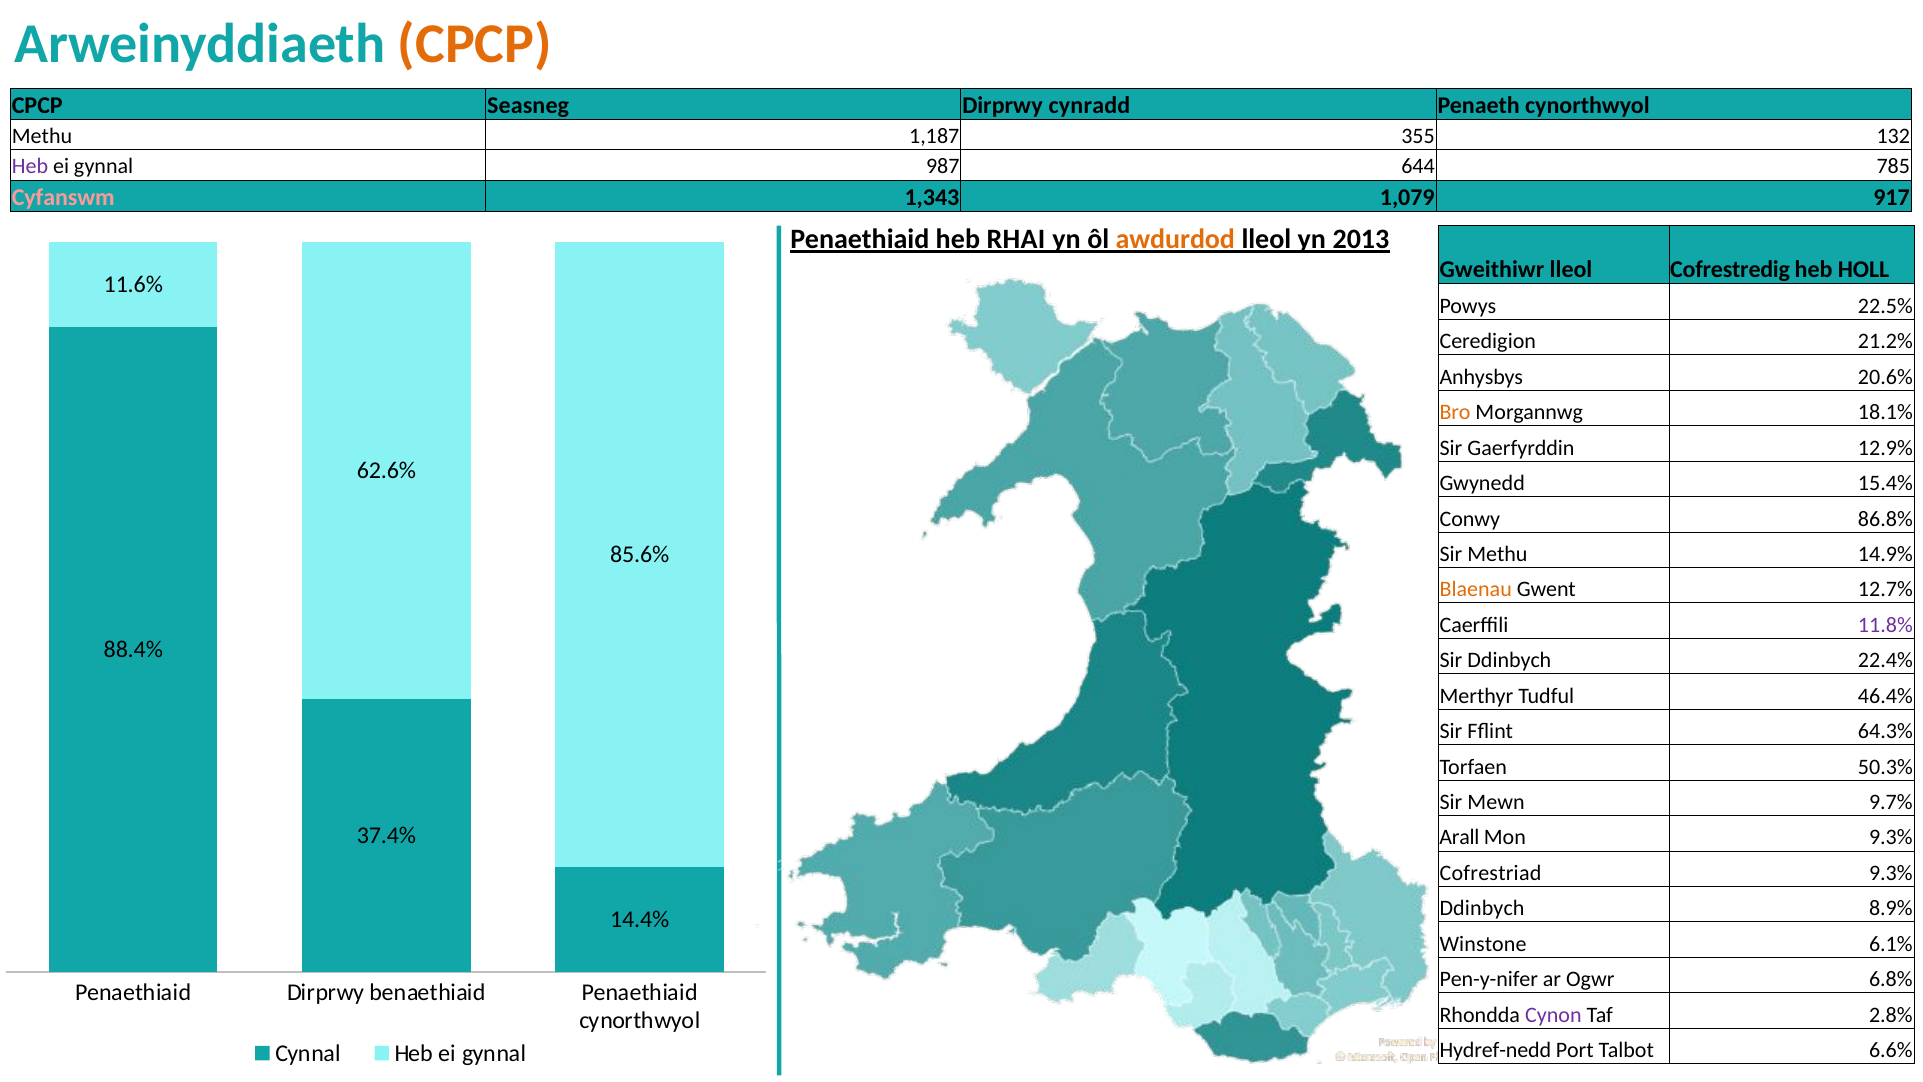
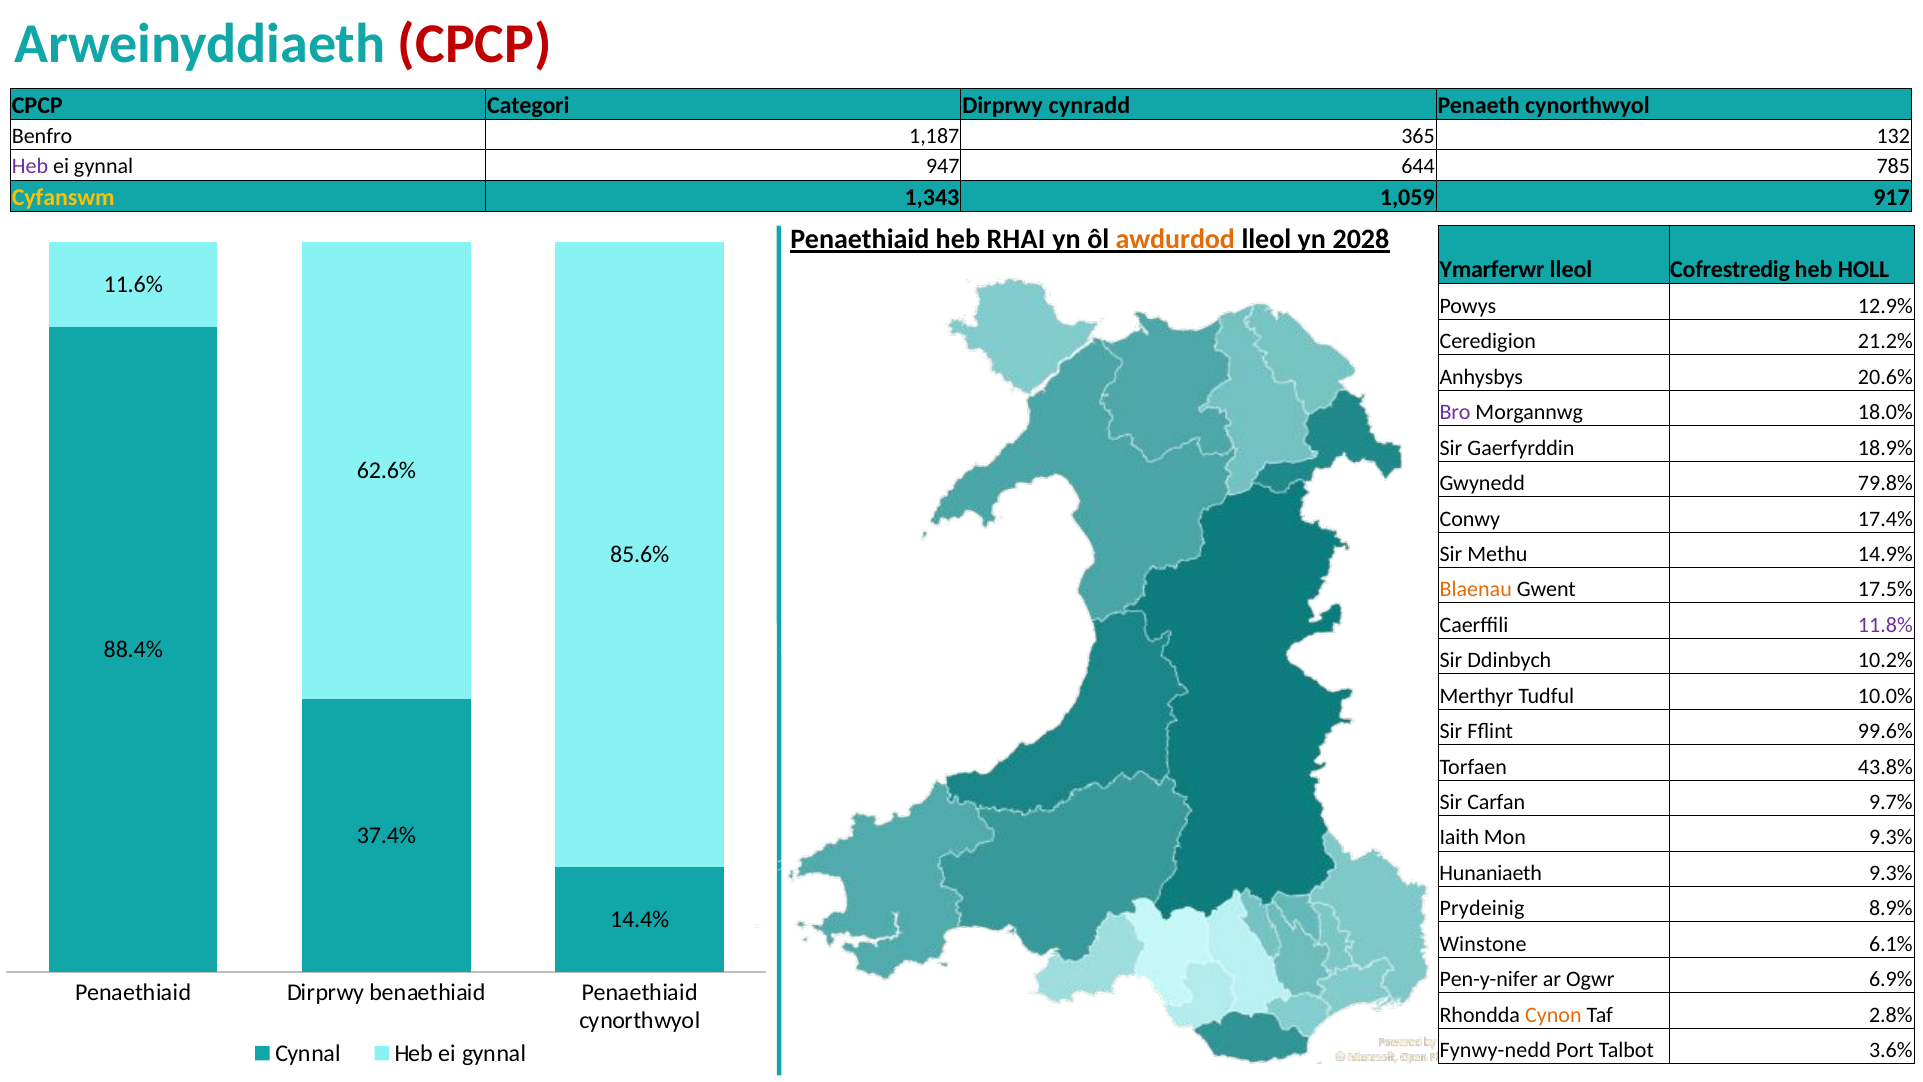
CPCP colour: orange -> red (475, 44)
Seasneg: Seasneg -> Categori (528, 105)
Methu: Methu -> Benfro (42, 137)
355: 355 -> 365 (1418, 137)
987: 987 -> 947 (943, 167)
Cyfanswm colour: pink -> yellow (63, 197)
1,079: 1,079 -> 1,059 (1407, 197)
2013: 2013 -> 2028 (1361, 239)
Gweithiwr: Gweithiwr -> Ymarferwr (1492, 269)
22.5%: 22.5% -> 12.9% (1885, 306)
Bro colour: orange -> purple (1455, 412)
18.1%: 18.1% -> 18.0% (1885, 412)
12.9%: 12.9% -> 18.9% (1885, 448)
15.4%: 15.4% -> 79.8% (1885, 483)
86.8%: 86.8% -> 17.4% (1885, 519)
12.7%: 12.7% -> 17.5% (1885, 589)
22.4%: 22.4% -> 10.2% (1885, 660)
46.4%: 46.4% -> 10.0% (1885, 696)
64.3%: 64.3% -> 99.6% (1885, 731)
50.3%: 50.3% -> 43.8% (1885, 767)
Mewn: Mewn -> Carfan (1496, 802)
Arall: Arall -> Iaith (1459, 837)
Cofrestriad: Cofrestriad -> Hunaniaeth (1491, 873)
Ddinbych: Ddinbych -> Prydeinig (1482, 908)
6.8%: 6.8% -> 6.9% (1891, 979)
Cynon colour: purple -> orange (1553, 1015)
Hydref-nedd: Hydref-nedd -> Fynwy-nedd (1495, 1050)
6.6%: 6.6% -> 3.6% (1891, 1050)
